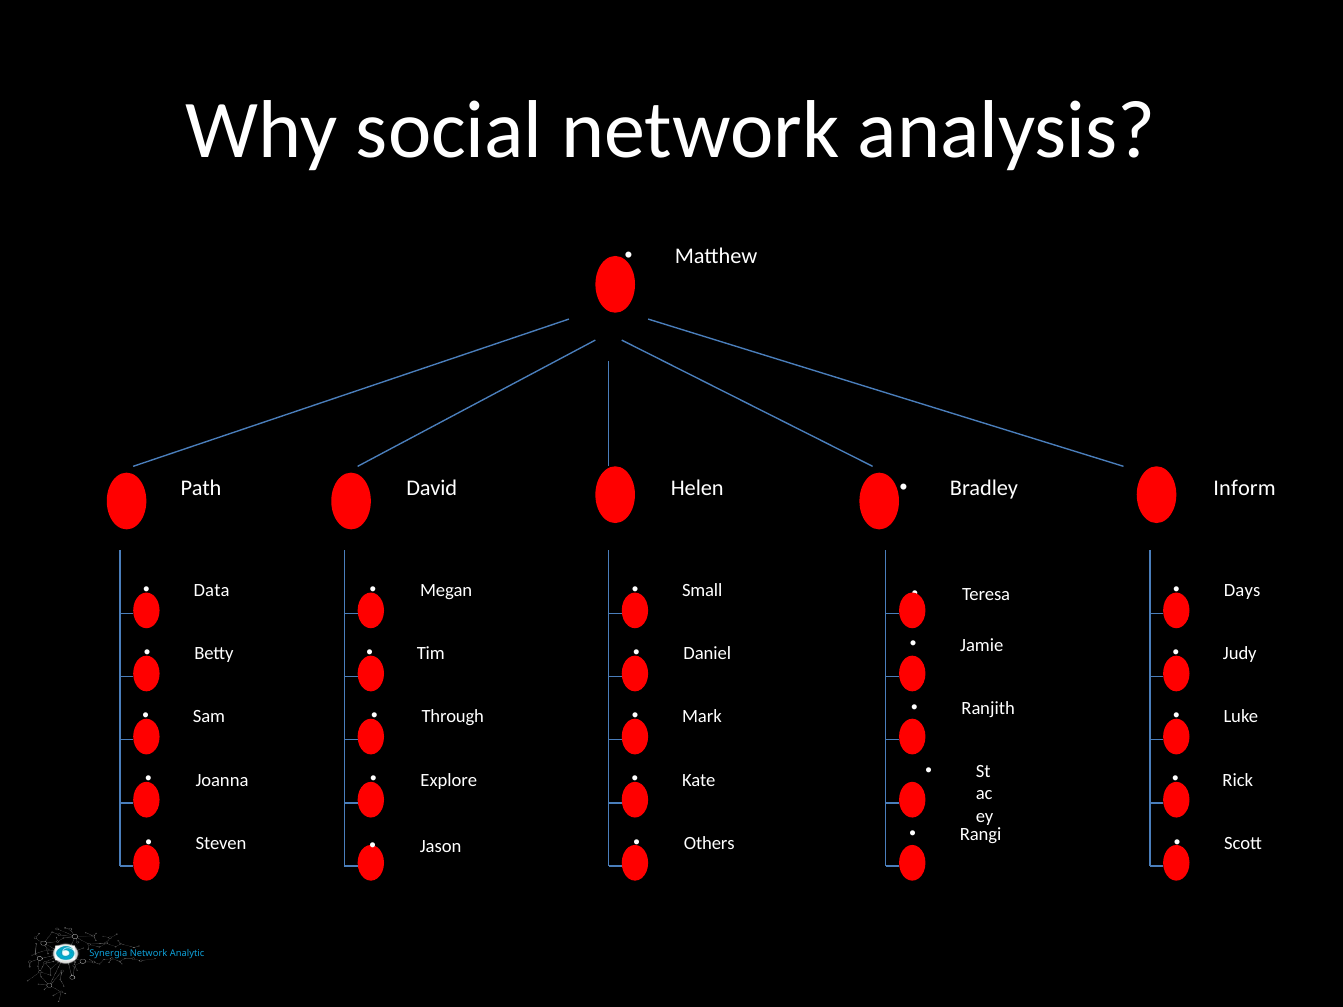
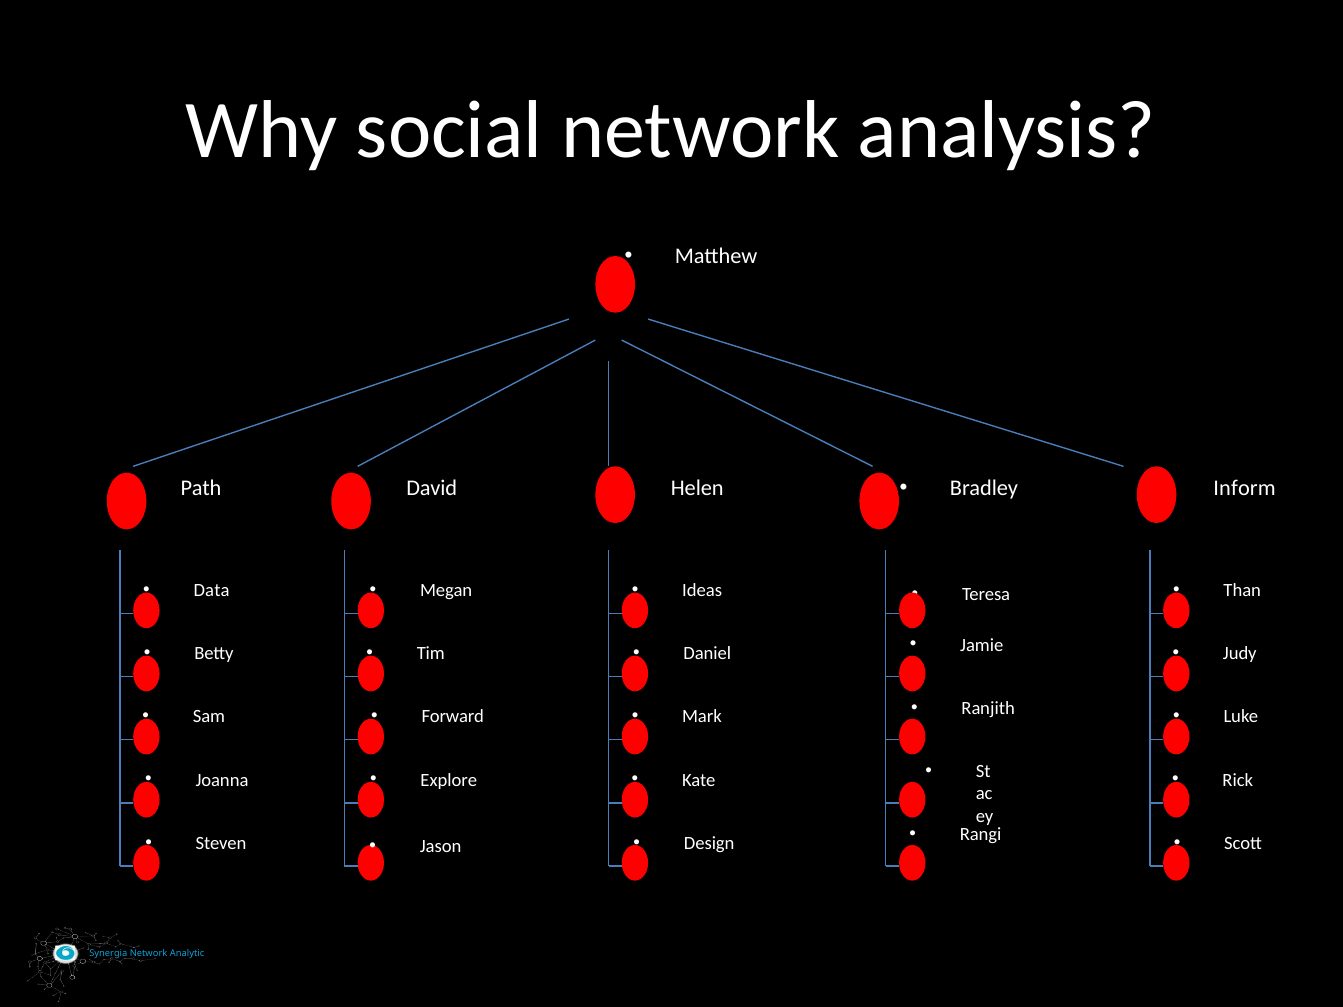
Small: Small -> Ideas (702, 591)
Days: Days -> Than (1242, 591)
Through: Through -> Forward (453, 717)
Others: Others -> Design (709, 843)
